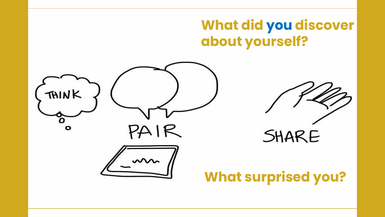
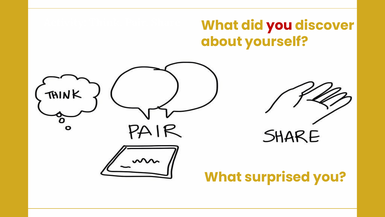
you colour: blue -> red (279, 26)
